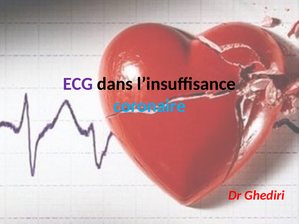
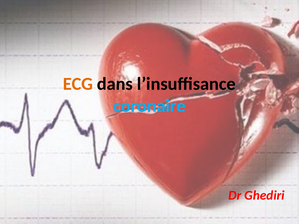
ECG colour: purple -> orange (78, 84)
